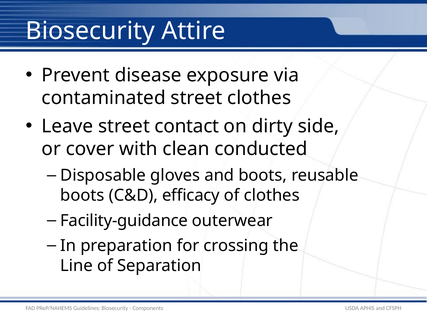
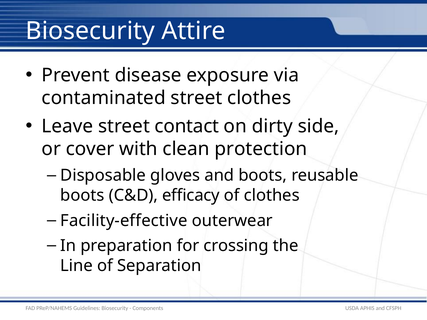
conducted: conducted -> protection (261, 149)
Facility-guidance: Facility-guidance -> Facility-effective (124, 221)
